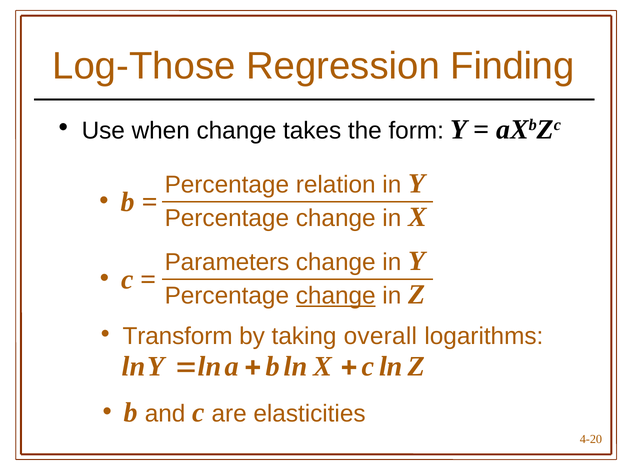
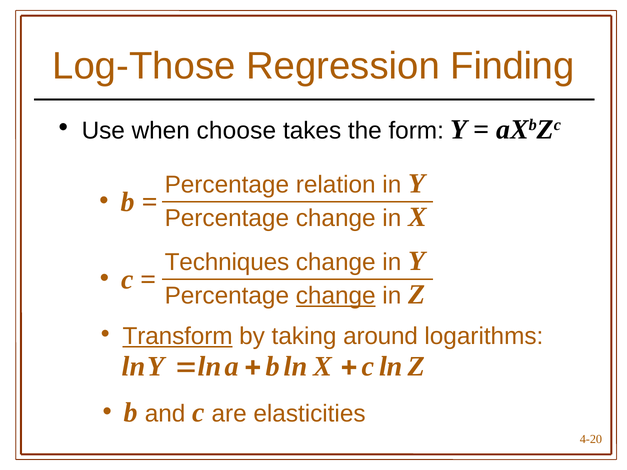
when change: change -> choose (236, 131)
Parameters: Parameters -> Techniques (227, 262)
Transform underline: none -> present (178, 336)
overall: overall -> around (381, 336)
